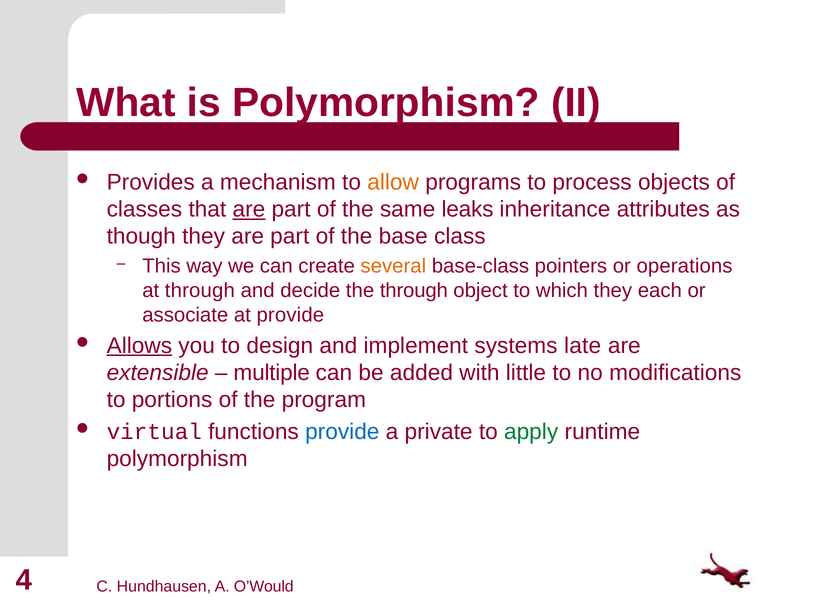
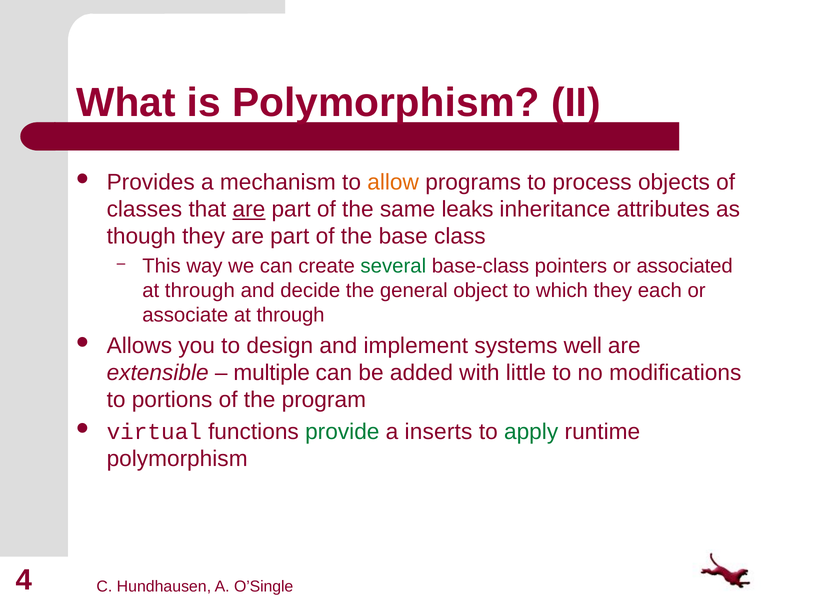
several colour: orange -> green (393, 266)
operations: operations -> associated (685, 266)
the through: through -> general (414, 291)
provide: provide -> through (291, 315)
Allows underline: present -> none (139, 346)
late: late -> well (583, 346)
provide colour: blue -> green (342, 432)
private: private -> inserts (438, 432)
O’Would: O’Would -> O’Single (264, 587)
